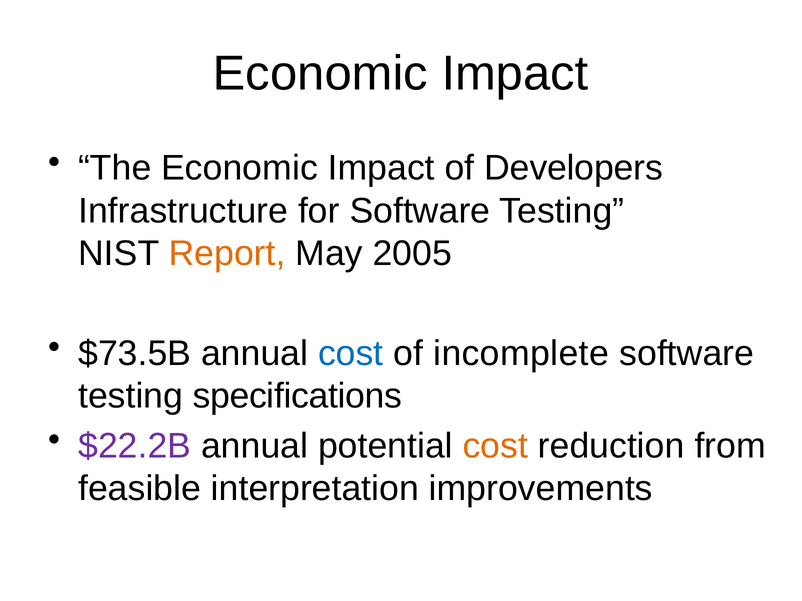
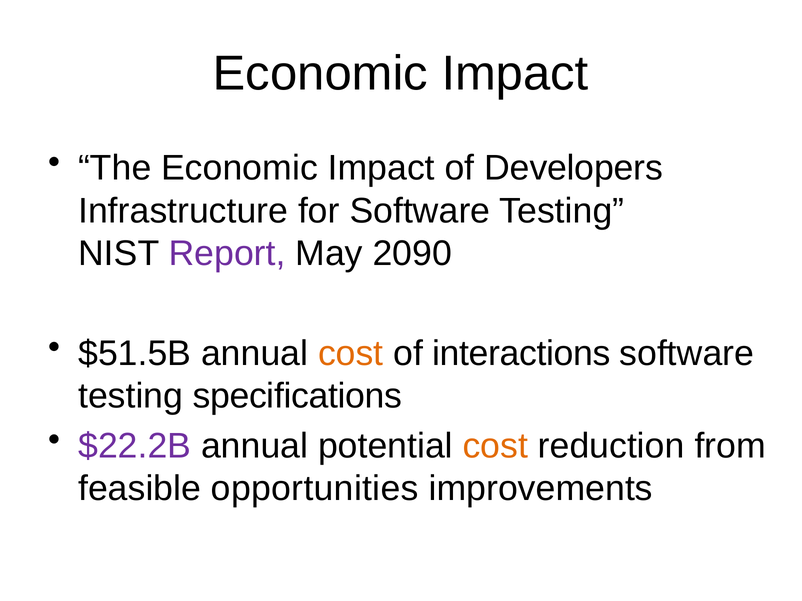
Report colour: orange -> purple (227, 254)
2005: 2005 -> 2090 (412, 254)
$73.5B: $73.5B -> $51.5B (135, 354)
cost colour: blue -> orange (351, 354)
incomplete: incomplete -> interactions (521, 354)
interpretation: interpretation -> opportunities (315, 489)
